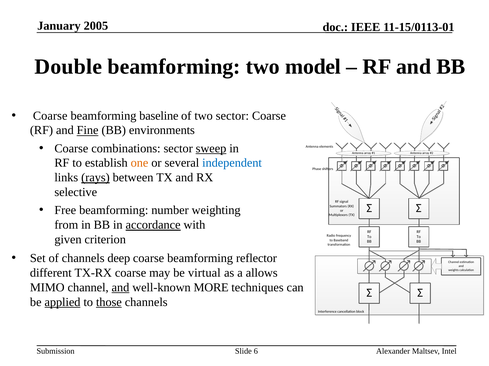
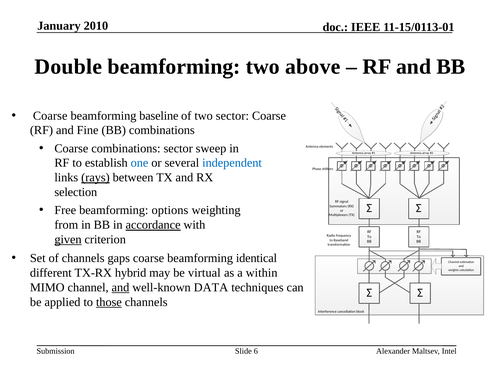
2005: 2005 -> 2010 (96, 26)
model: model -> above (313, 67)
Fine underline: present -> none (88, 131)
BB environments: environments -> combinations (162, 131)
sweep underline: present -> none (211, 149)
one colour: orange -> blue (140, 163)
selective: selective -> selection (76, 193)
number: number -> options (170, 211)
given underline: none -> present (68, 240)
deep: deep -> gaps (119, 259)
reflector: reflector -> identical (256, 259)
TX-RX coarse: coarse -> hybrid (131, 273)
allows: allows -> within (262, 273)
MORE: MORE -> DATA (211, 288)
applied underline: present -> none (62, 303)
